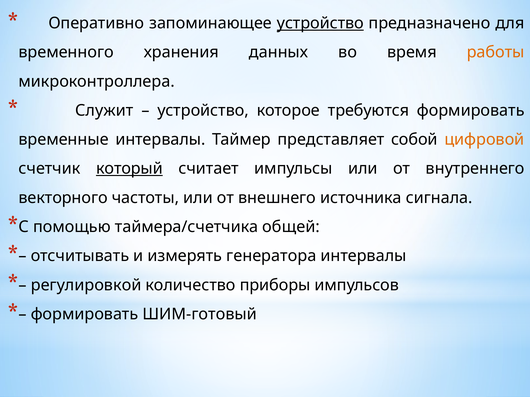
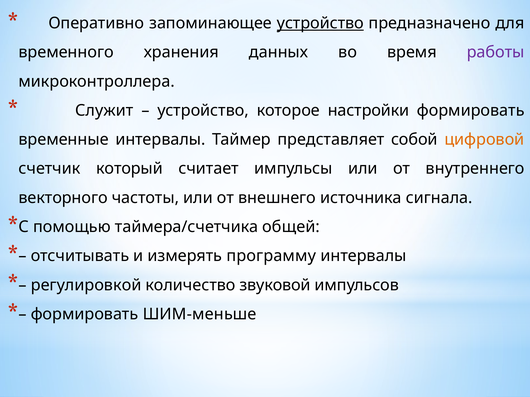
работы colour: orange -> purple (496, 52)
требуются: требуются -> настройки (369, 111)
который underline: present -> none (129, 169)
генератора: генератора -> программу (271, 256)
приборы: приборы -> звуковой (275, 285)
ШИМ-готовый: ШИМ-готовый -> ШИМ-меньше (200, 314)
